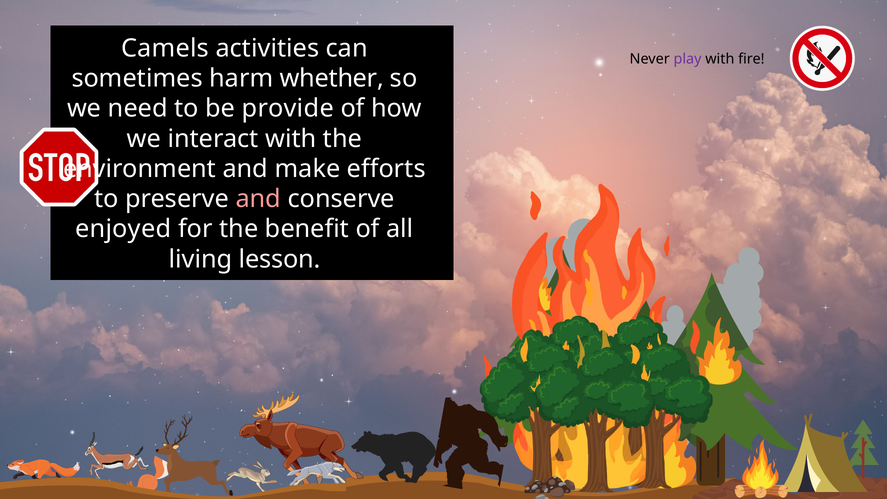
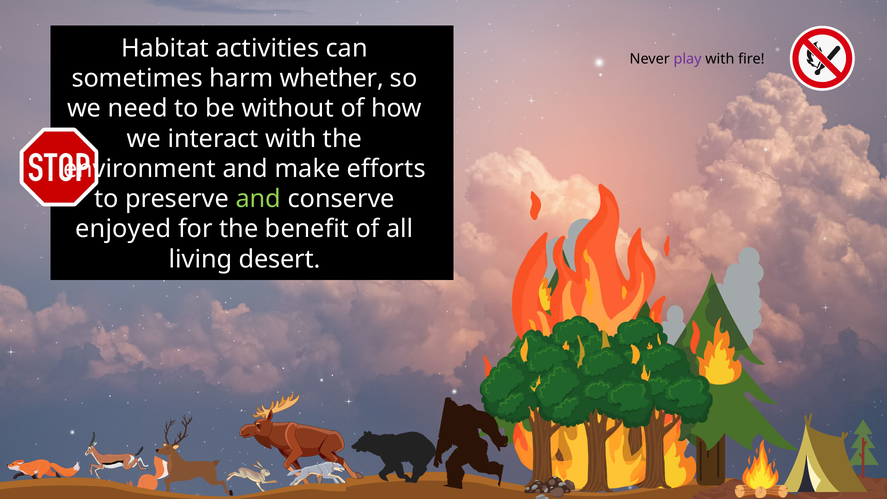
Camels: Camels -> Habitat (165, 48)
provide: provide -> without (288, 109)
and colour: pink -> light green (258, 199)
lesson: lesson -> desert (280, 259)
